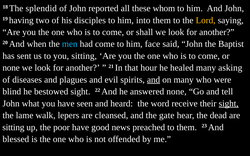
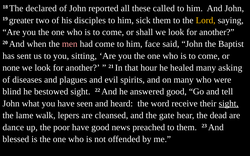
splendid: splendid -> declared (41, 8)
whom: whom -> called (164, 8)
having: having -> greater (21, 20)
into: into -> sick (143, 20)
men colour: light blue -> pink (70, 44)
and underline: present -> none (154, 80)
answered none: none -> good (177, 92)
sitting: sitting -> dance (13, 127)
